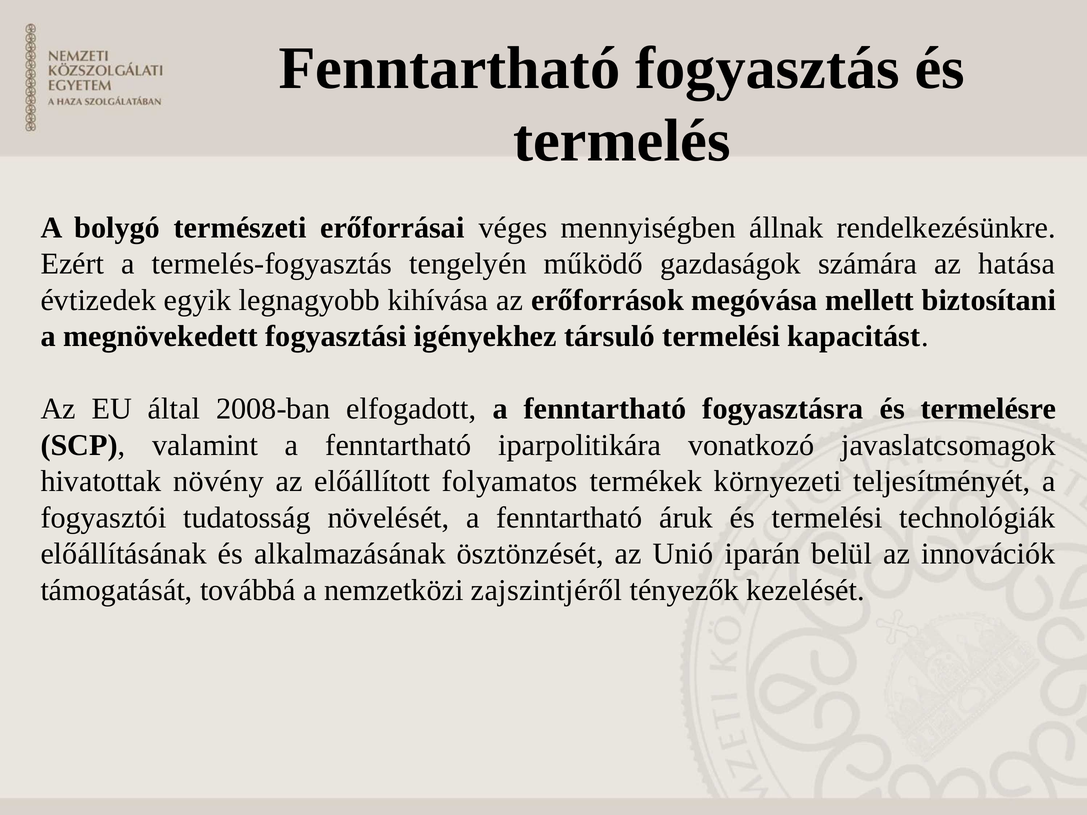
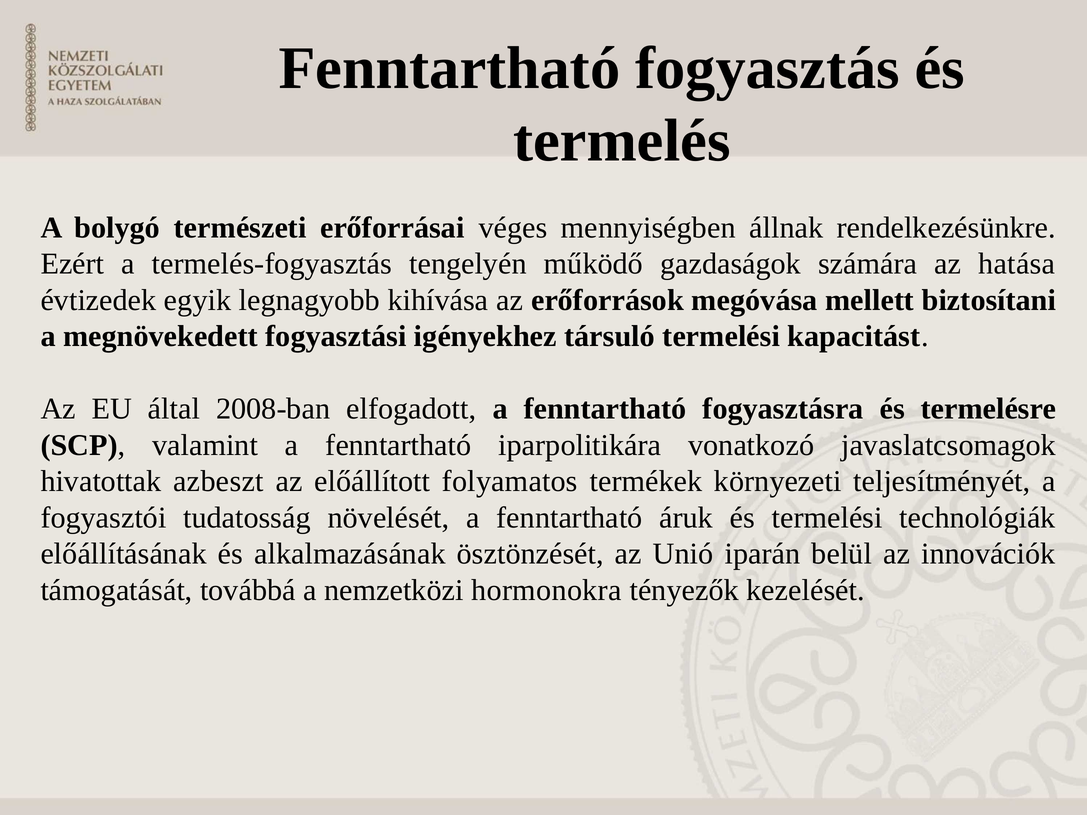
növény: növény -> azbeszt (218, 481)
zajszintjéről: zajszintjéről -> hormonokra (546, 590)
